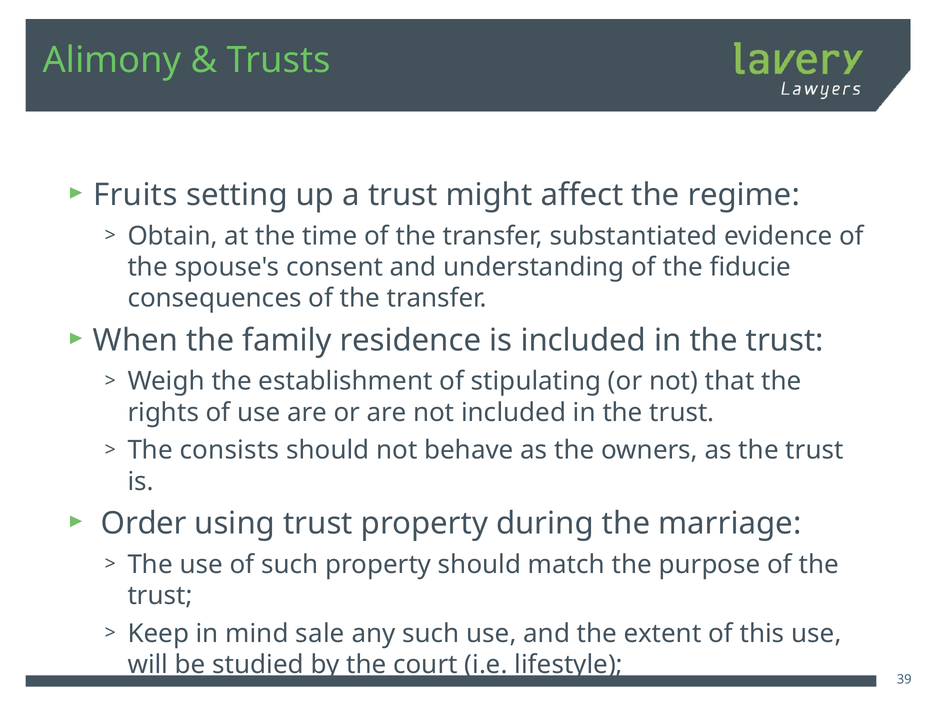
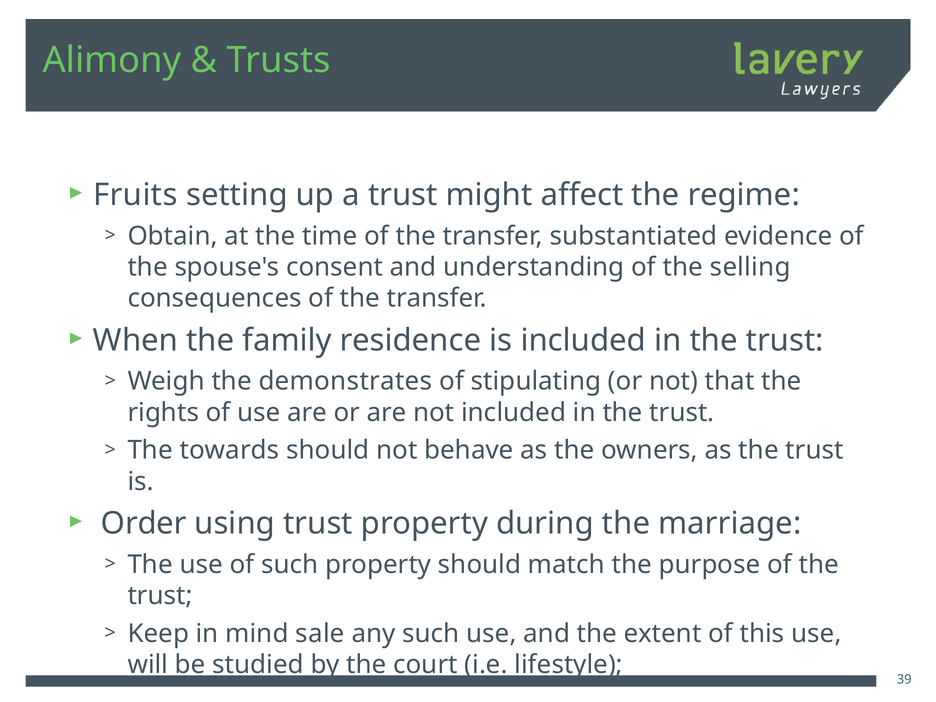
fiducie: fiducie -> selling (750, 267)
establishment: establishment -> demonstrates (345, 381)
consists: consists -> towards (229, 450)
